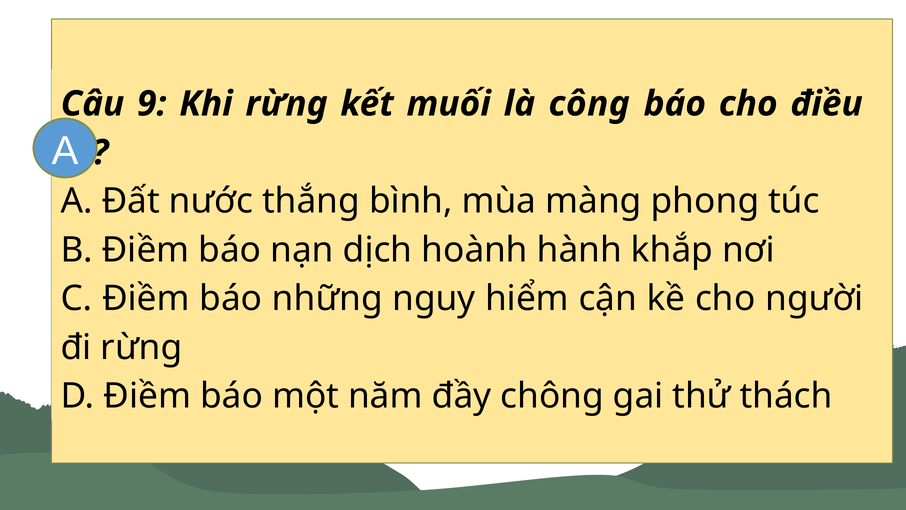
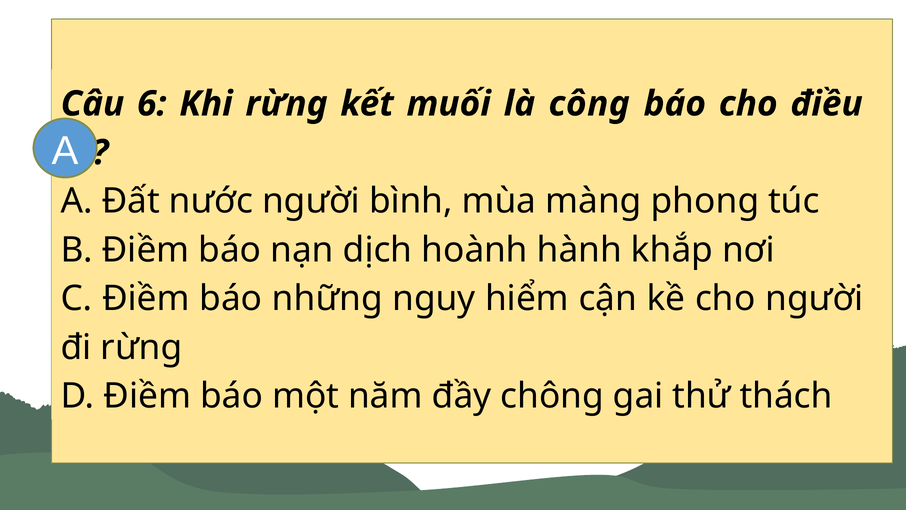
9: 9 -> 6 (152, 104)
nước thắng: thắng -> người (311, 201)
